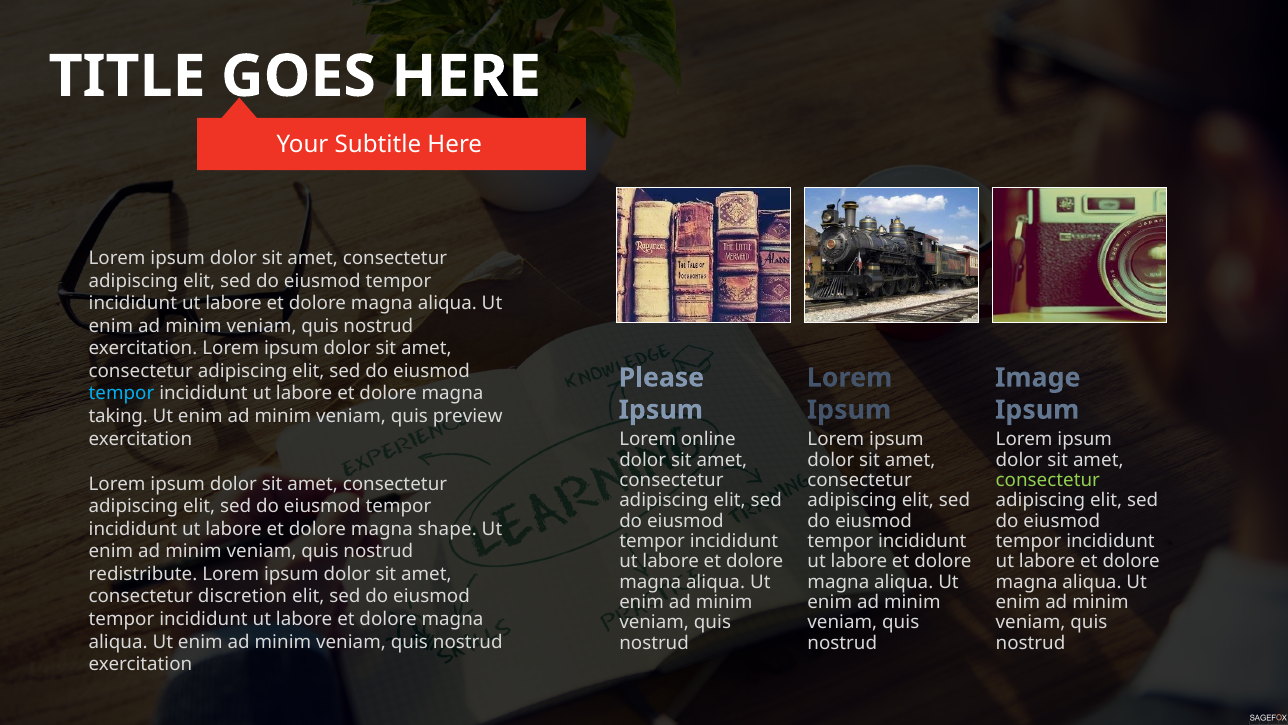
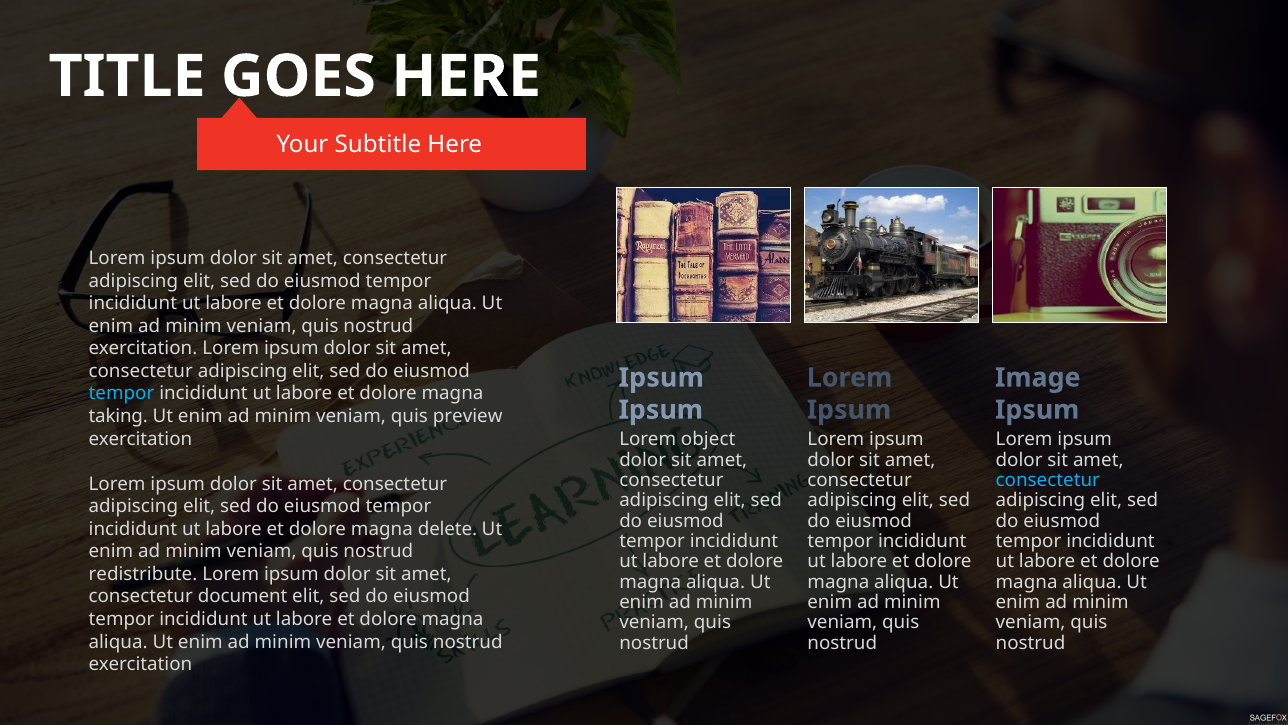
Please: Please -> Ipsum (661, 377)
online: online -> object (708, 439)
consectetur colour: light green -> light blue (1048, 480)
shape: shape -> delete (447, 529)
discretion: discretion -> document (243, 596)
